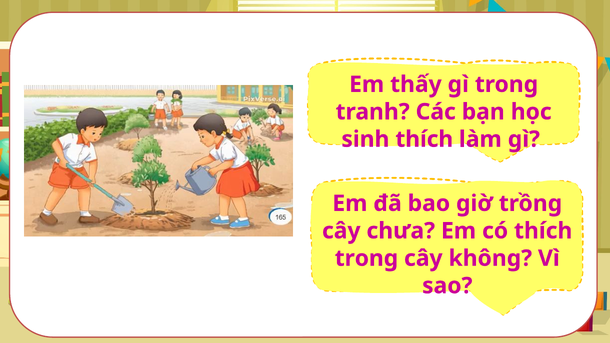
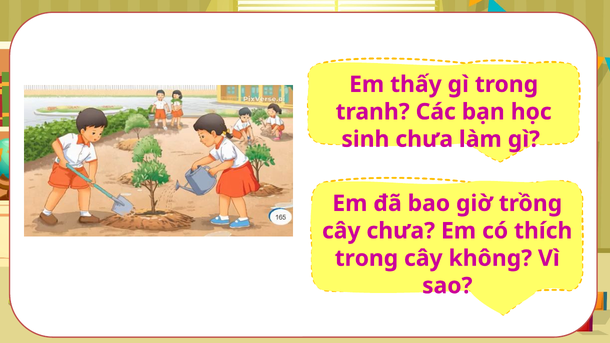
sinh thích: thích -> chưa (424, 139)
